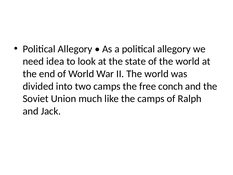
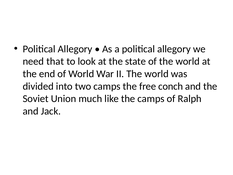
idea: idea -> that (55, 61)
